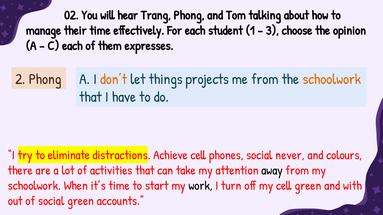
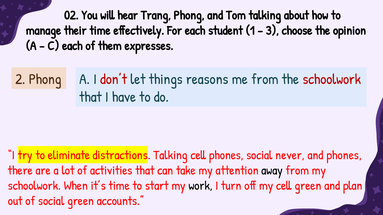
don’t colour: orange -> red (114, 79)
projects: projects -> reasons (207, 79)
schoolwork colour: orange -> red (332, 79)
distractions Achieve: Achieve -> Talking (171, 155)
and colours: colours -> phones (344, 155)
with: with -> plan (353, 186)
